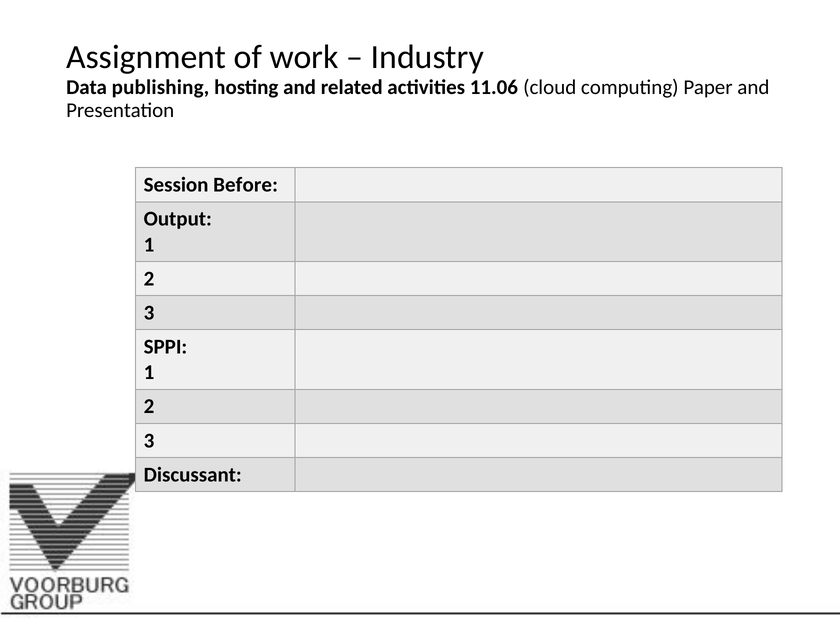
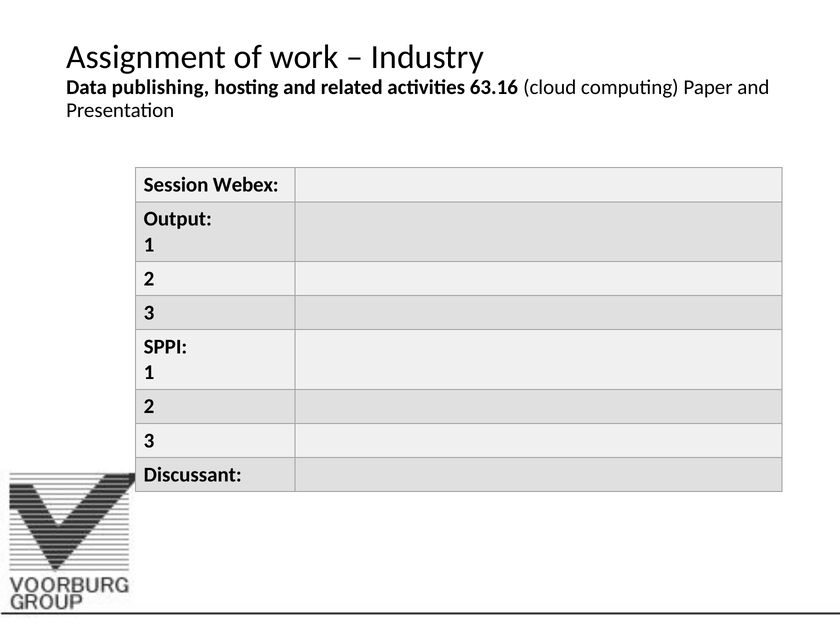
11.06: 11.06 -> 63.16 (494, 87)
Before: Before -> Webex (246, 185)
